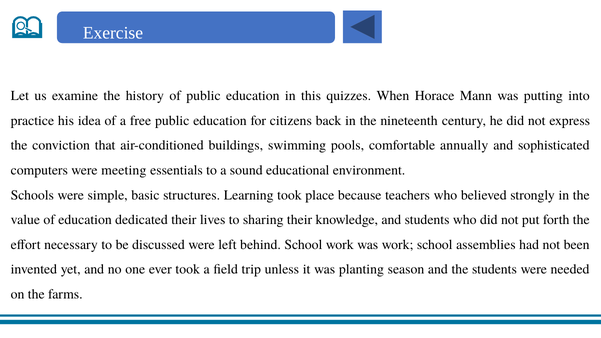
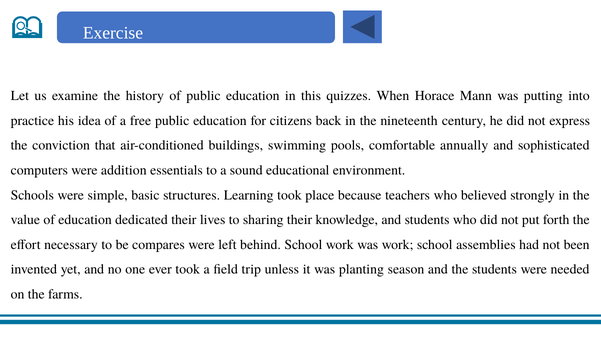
meeting: meeting -> addition (124, 170)
discussed: discussed -> compares (159, 245)
